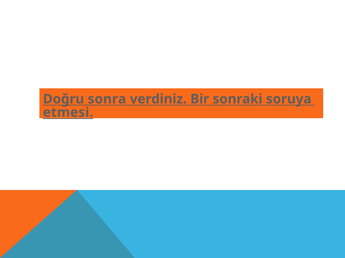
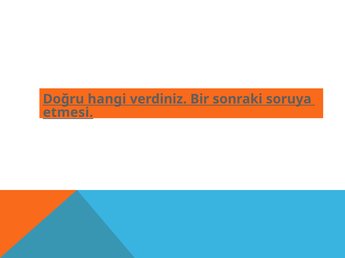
sonra: sonra -> hangi (107, 99)
